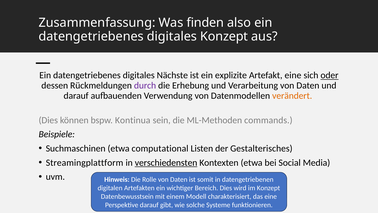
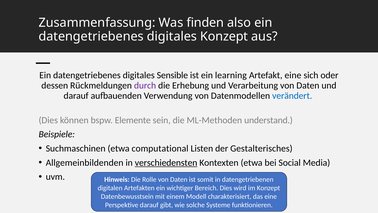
Nächste: Nächste -> Sensible (172, 75)
explizite: explizite -> learning (231, 75)
oder underline: present -> none (329, 75)
verändert colour: orange -> blue (292, 96)
Kontinua: Kontinua -> Elemente (133, 120)
commands: commands -> understand (268, 120)
Streamingplattform: Streamingplattform -> Allgemeinbildenden (85, 162)
